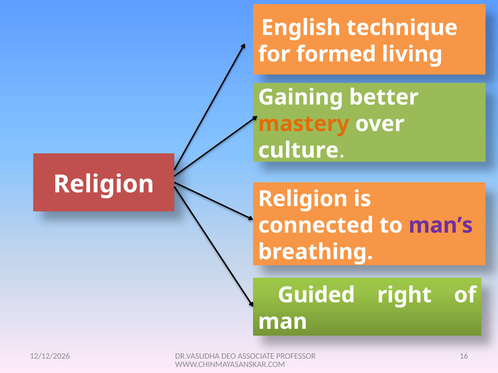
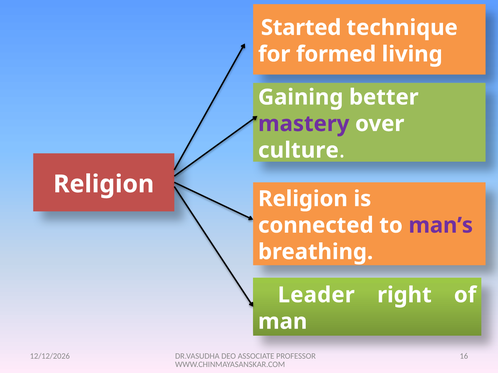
English: English -> Started (301, 28)
mastery colour: orange -> purple (304, 124)
Guided: Guided -> Leader (316, 295)
